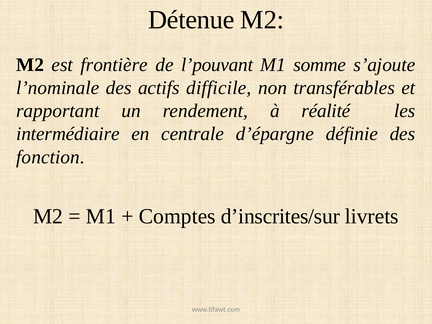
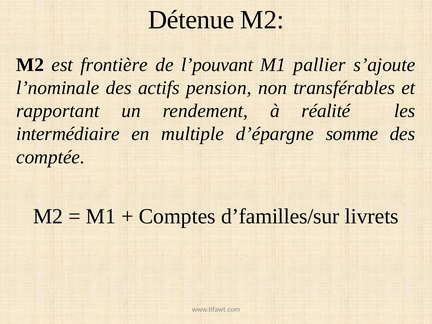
somme: somme -> pallier (320, 65)
difficile: difficile -> pension (219, 88)
centrale: centrale -> multiple (193, 134)
définie: définie -> somme (352, 134)
fonction: fonction -> comptée (51, 157)
d’inscrites/sur: d’inscrites/sur -> d’familles/sur (280, 216)
